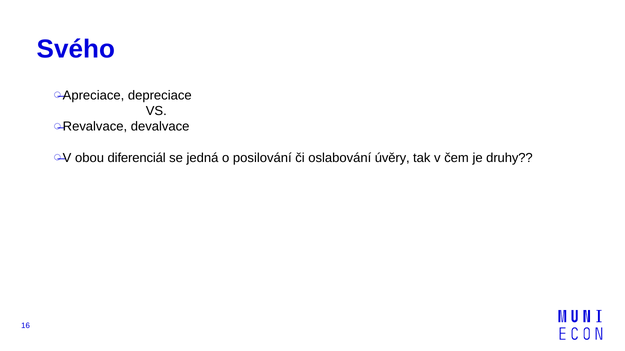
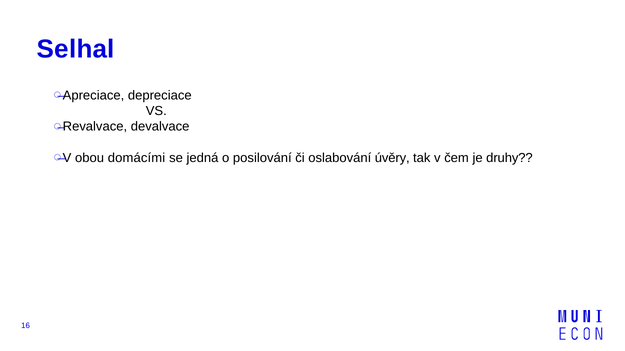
Svého: Svého -> Selhal (76, 49)
diferenciál: diferenciál -> domácími (137, 158)
